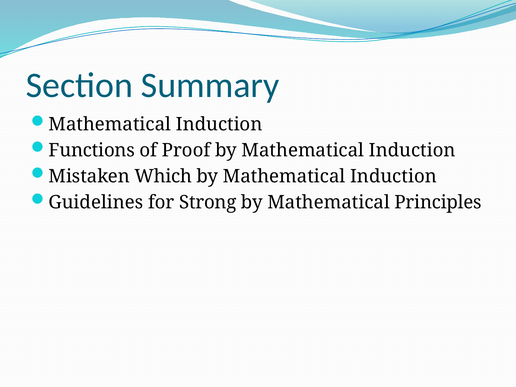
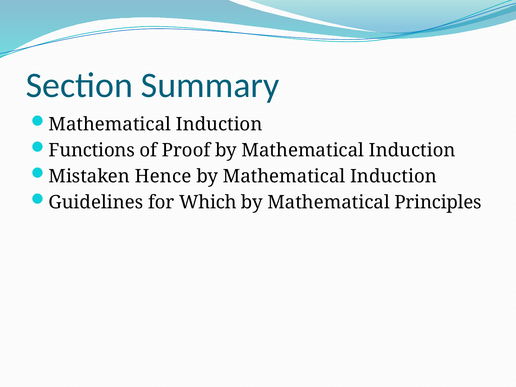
Which: Which -> Hence (163, 176)
Strong: Strong -> Which (208, 202)
